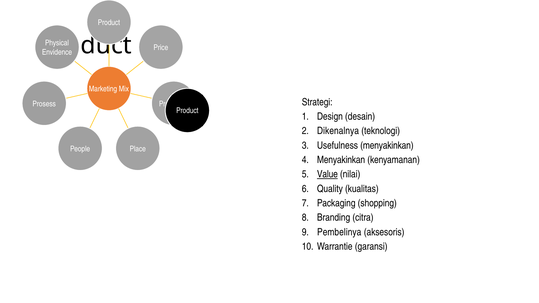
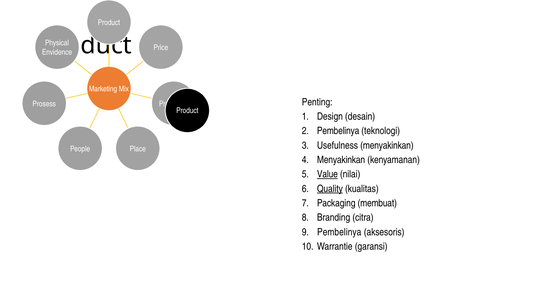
Strategi: Strategi -> Penting (317, 102)
Dikenalnya: Dikenalnya -> Pembelinya (338, 131)
Quality underline: none -> present (330, 189)
shopping: shopping -> membuat (377, 203)
